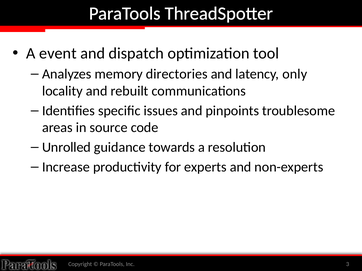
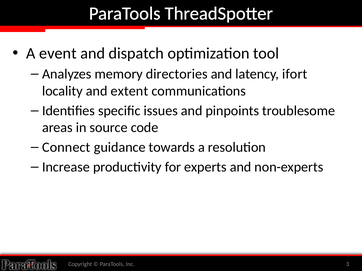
only: only -> ifort (295, 74)
rebuilt: rebuilt -> extent (129, 91)
Unrolled: Unrolled -> Connect (66, 147)
